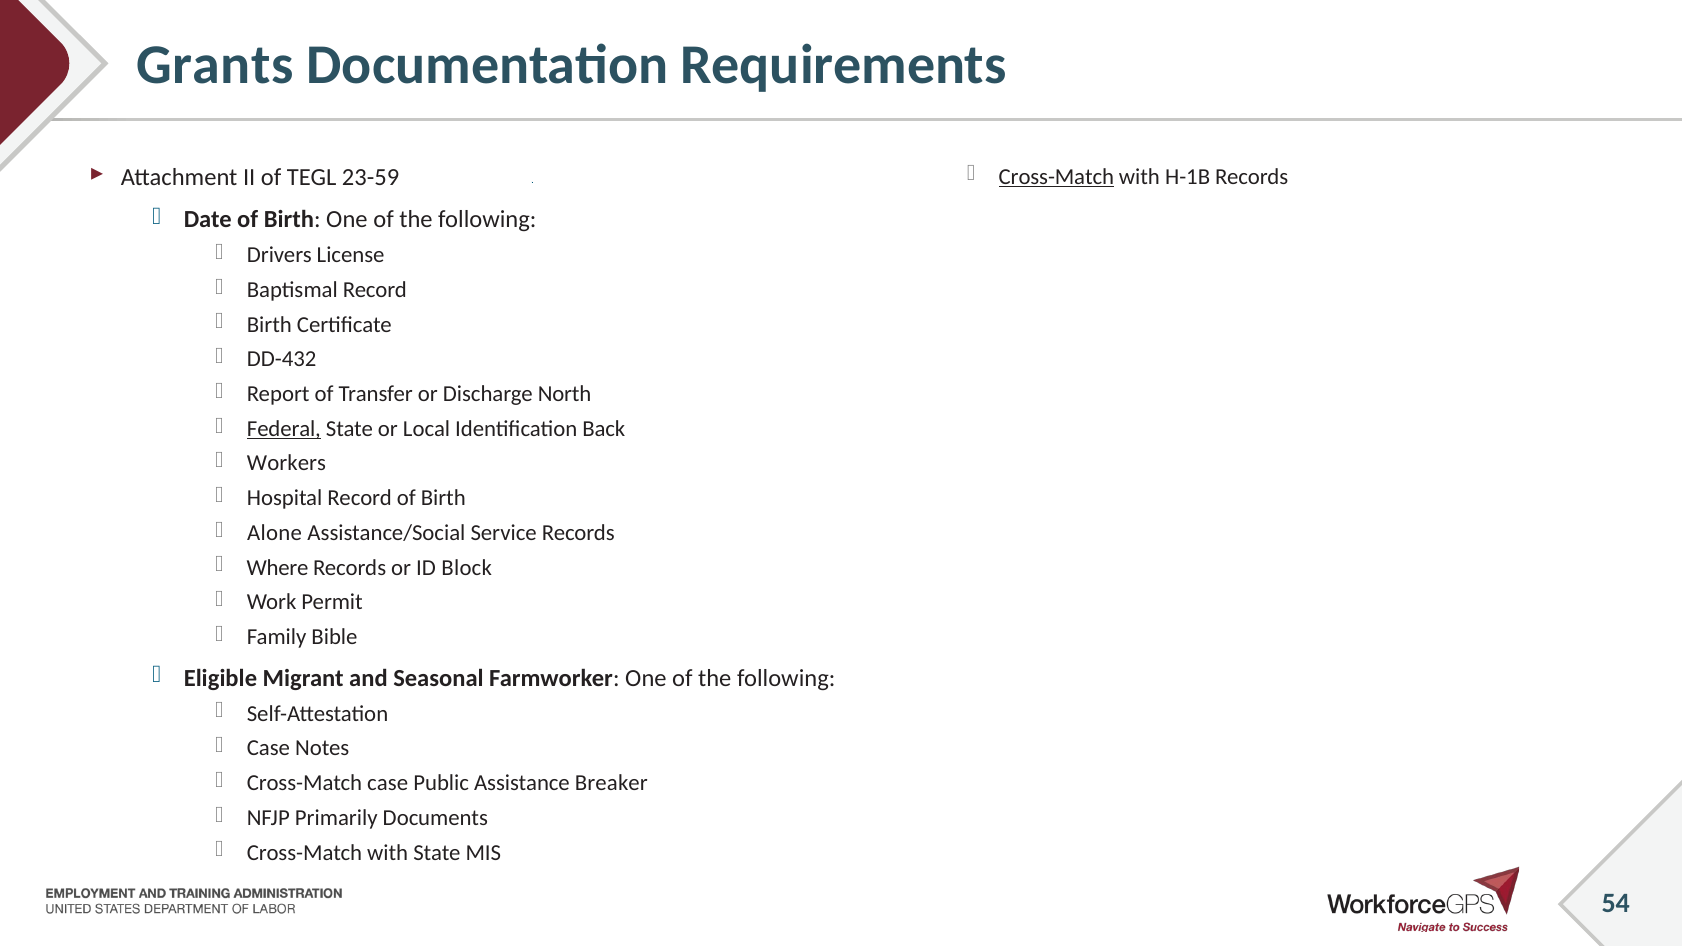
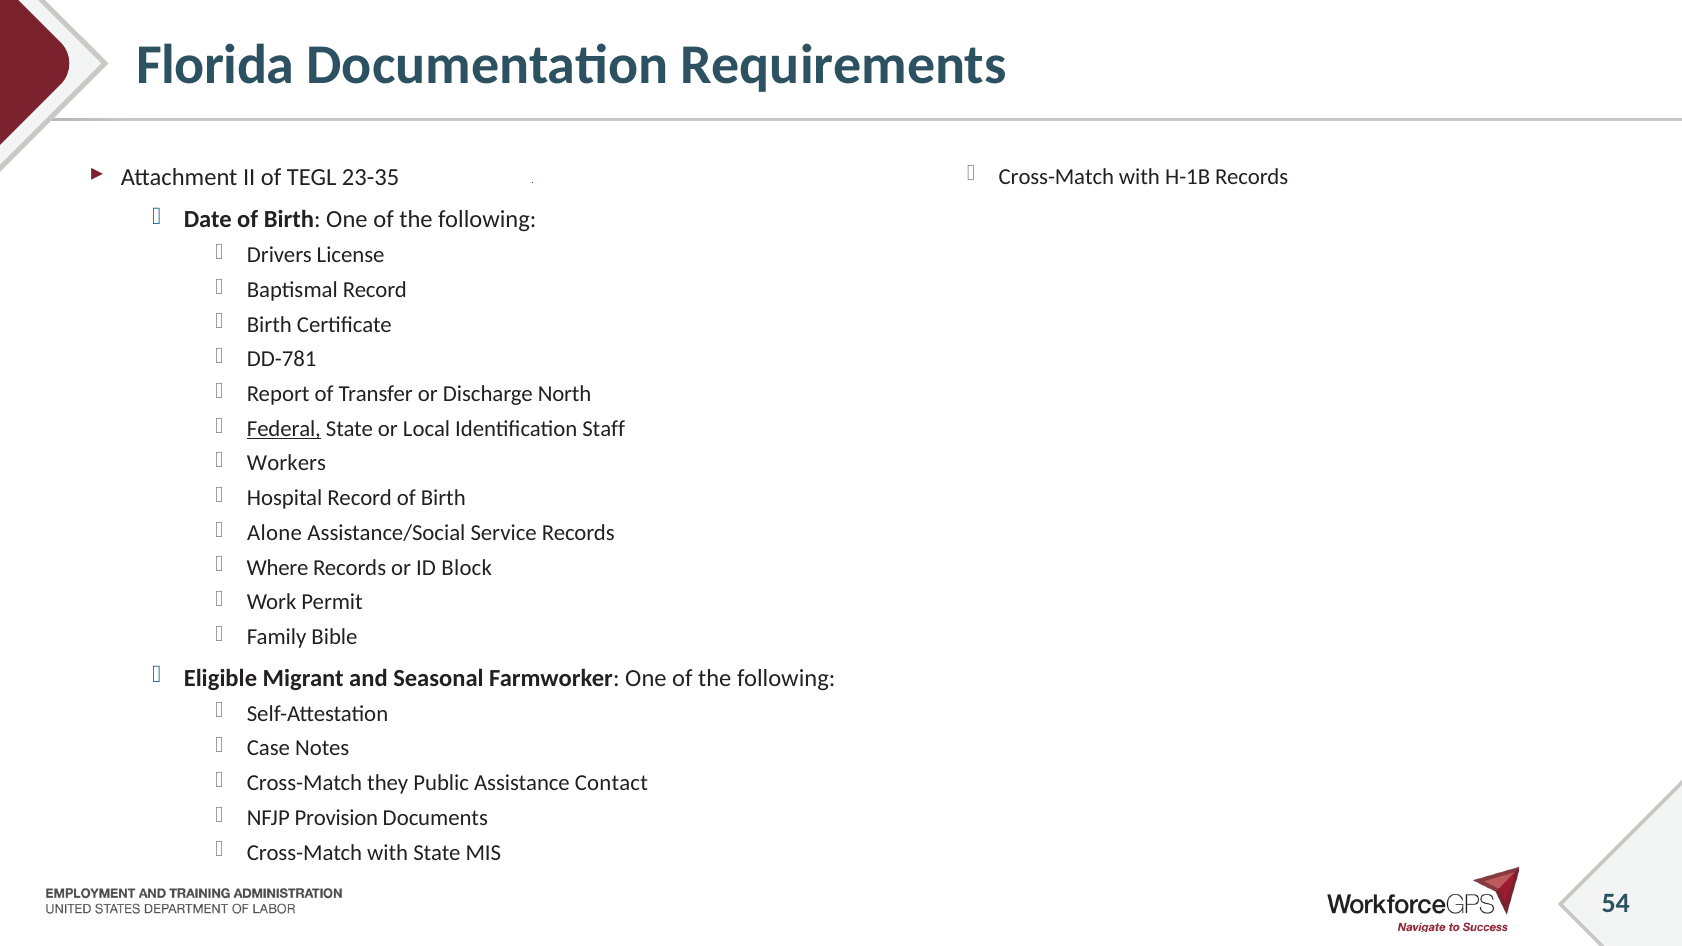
Grants: Grants -> Florida (215, 65)
Cross-Match underline: present -> none (1056, 177)
23-59: 23-59 -> 23-35 (371, 178)
DD-432: DD-432 -> DD-781 (282, 359)
Back: Back -> Staff (604, 429)
Cross-Match case: case -> they (388, 783)
Breaker: Breaker -> Contact (611, 783)
Primarily: Primarily -> Provision (336, 818)
